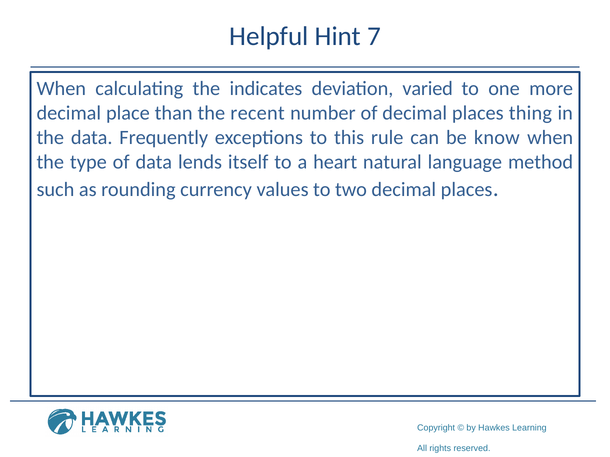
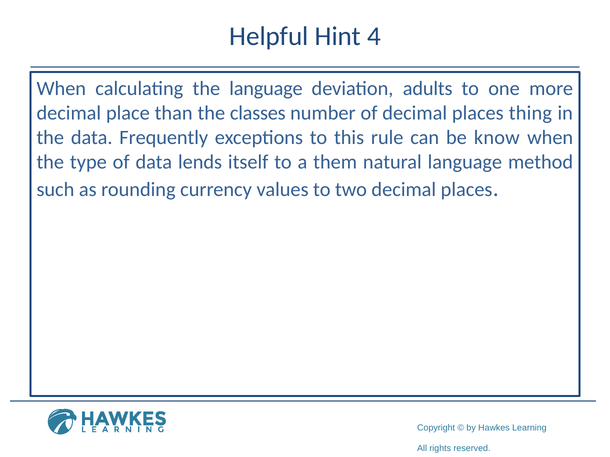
7: 7 -> 4 (374, 36)
the indicates: indicates -> language (266, 89)
varied: varied -> adults (428, 89)
recent: recent -> classes (258, 113)
heart: heart -> them (335, 162)
